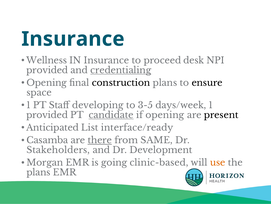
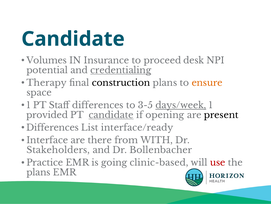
Insurance: Insurance -> Candidate (73, 39)
Wellness: Wellness -> Volumes (47, 60)
provided: provided -> potential (47, 70)
Opening: Opening -> Therapy (47, 83)
ensure colour: black -> orange (207, 83)
Staff developing: developing -> differences (98, 105)
days/week underline: none -> present (181, 105)
Anticipated: Anticipated -> Differences (53, 127)
Casamba: Casamba -> Interface (47, 140)
there underline: present -> none (100, 140)
SAME: SAME -> WITH (157, 140)
Development: Development -> Bollenbacher (161, 150)
Morgan: Morgan -> Practice (45, 162)
use colour: orange -> red (218, 162)
